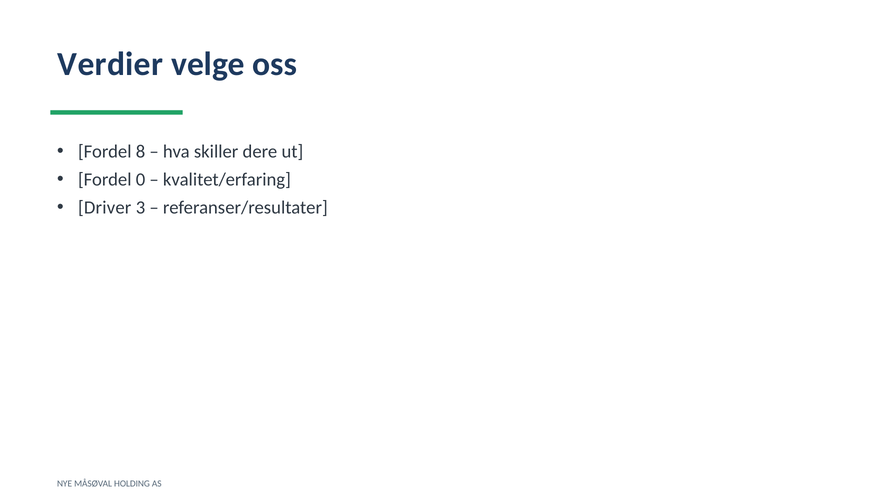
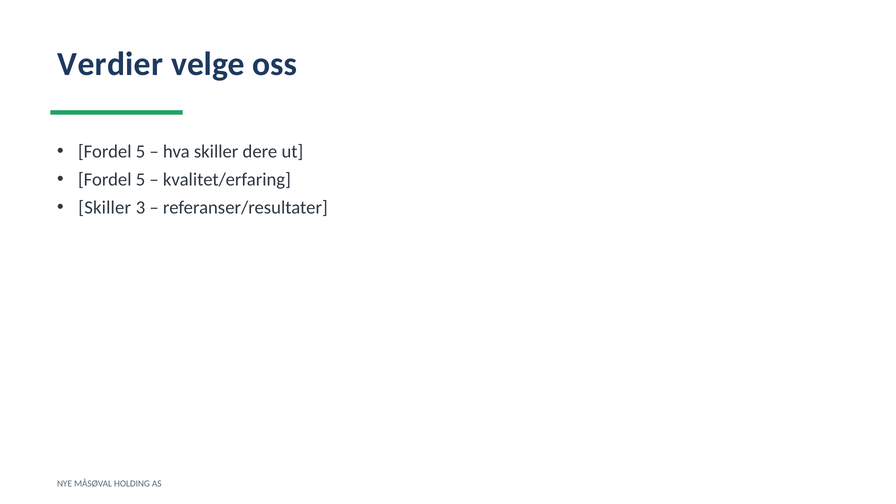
8: 8 -> 5 (141, 152)
0: 0 -> 5 (141, 180)
Driver: Driver -> Skiller (105, 208)
